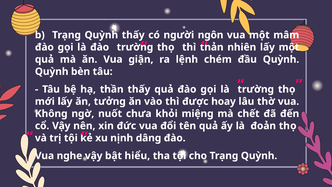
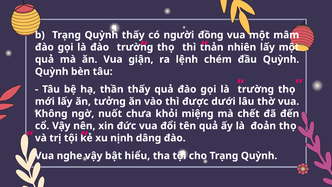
ngôn: ngôn -> đồng (211, 35)
hoay: hoay -> dưới (223, 101)
